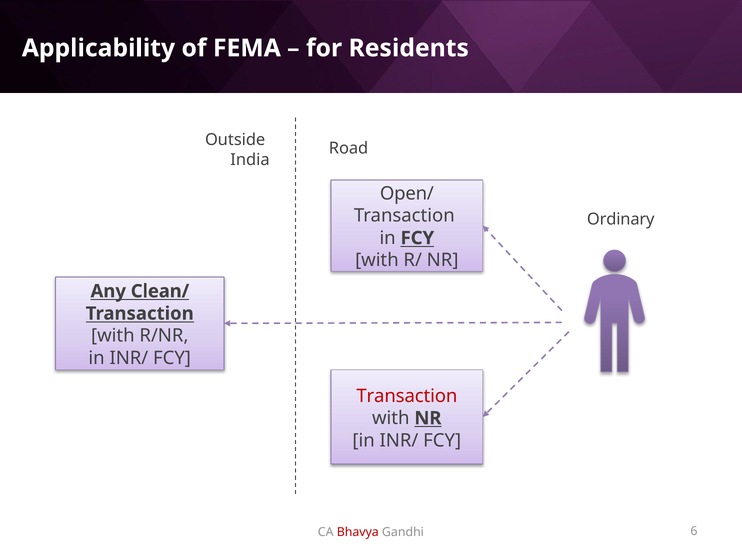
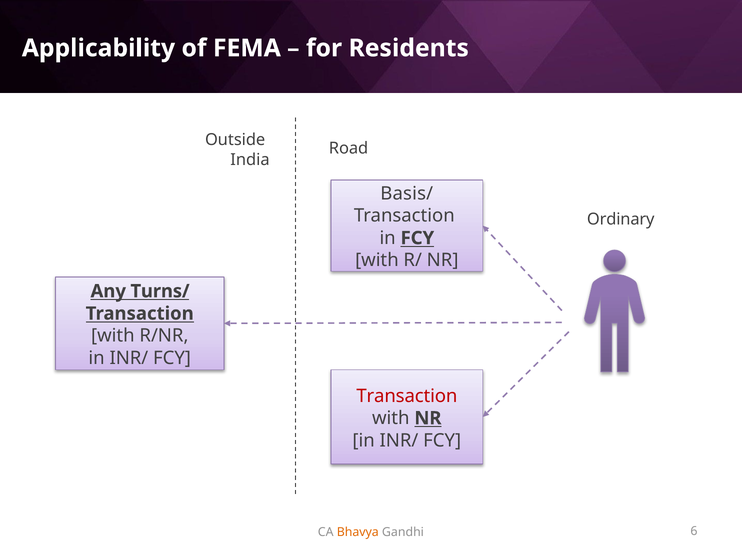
Open/: Open/ -> Basis/ (407, 193)
Clean/: Clean/ -> Turns/ (160, 291)
Bhavya colour: red -> orange (358, 531)
